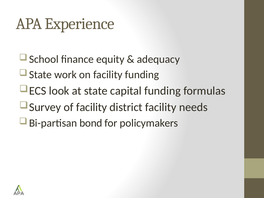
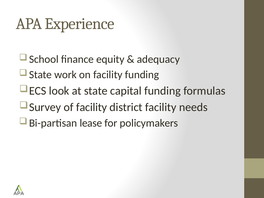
bond: bond -> lease (91, 123)
